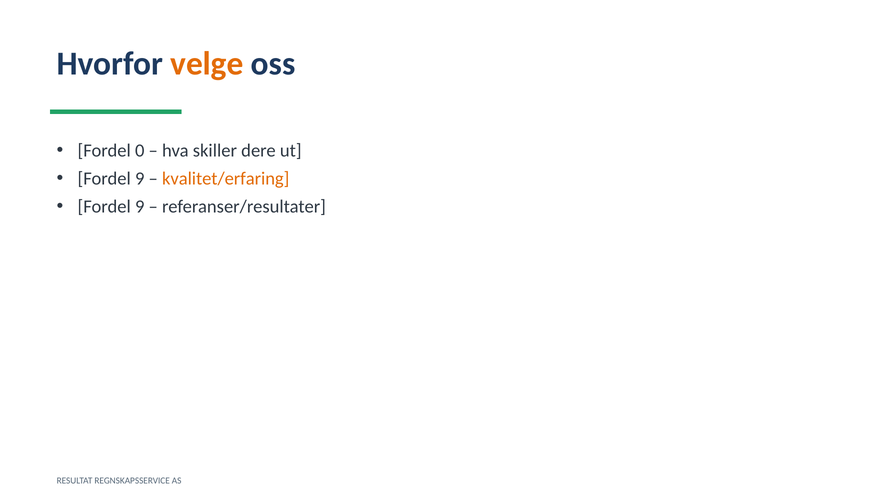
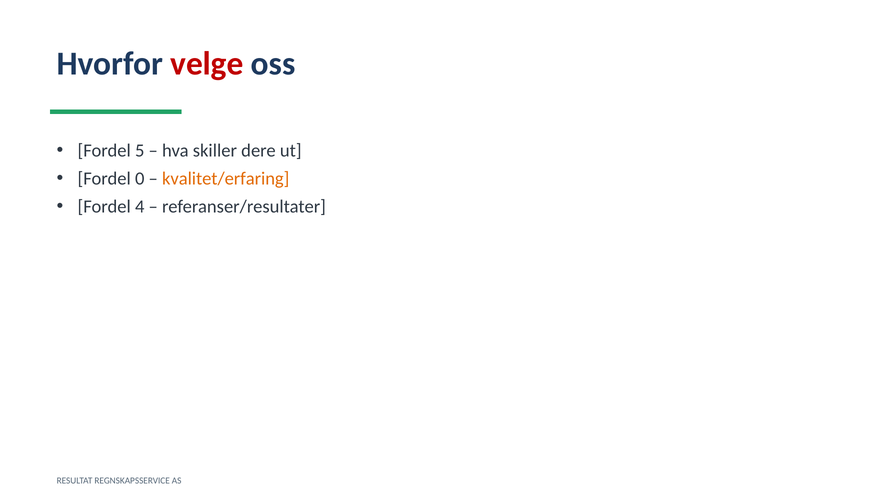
velge colour: orange -> red (207, 64)
0: 0 -> 5 (140, 151)
9: 9 -> 0 (140, 179)
9: 9 -> 4 (140, 207)
